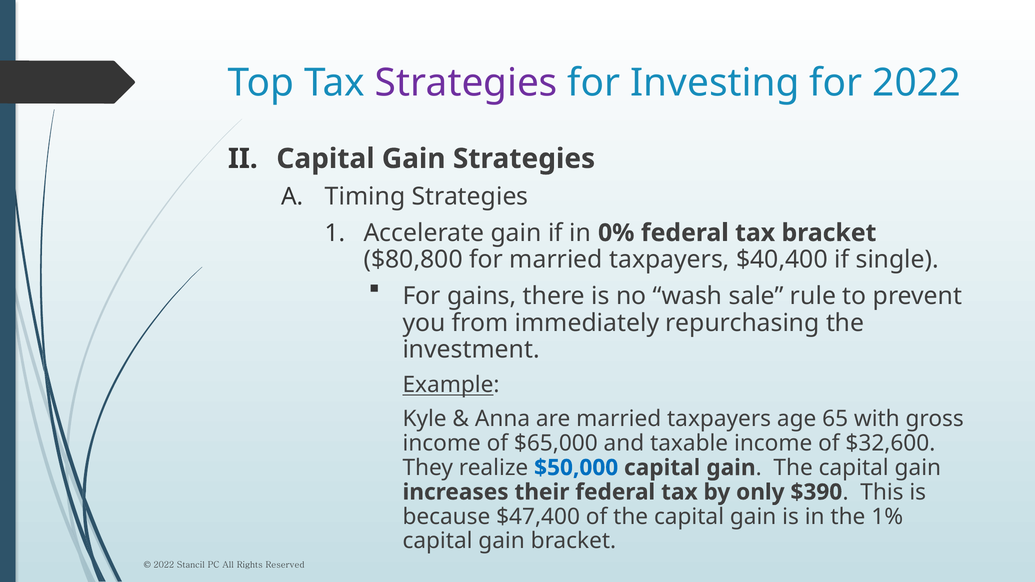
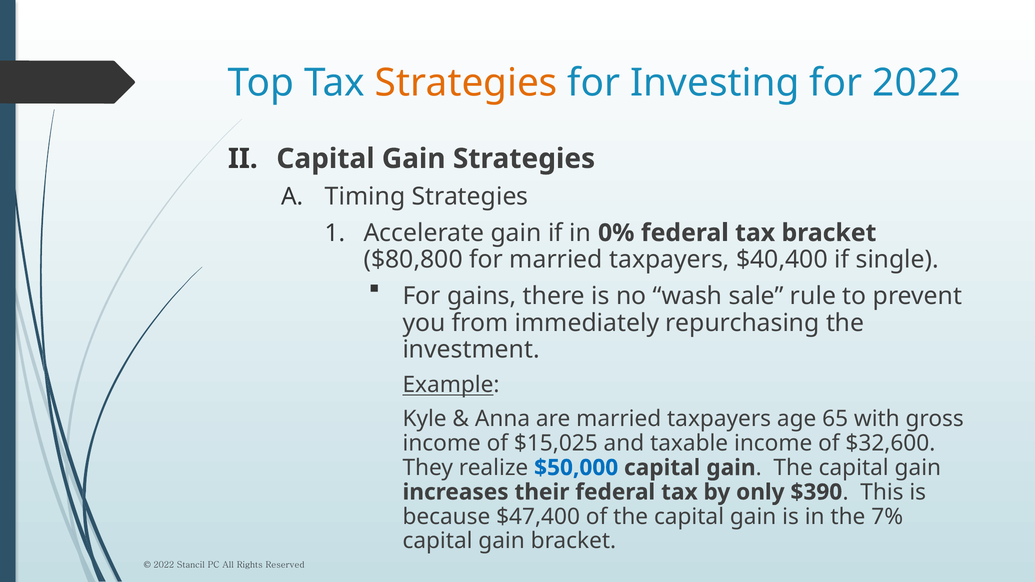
Strategies colour: purple -> orange (466, 83)
$65,000: $65,000 -> $15,025 (556, 443)
1%: 1% -> 7% (887, 517)
